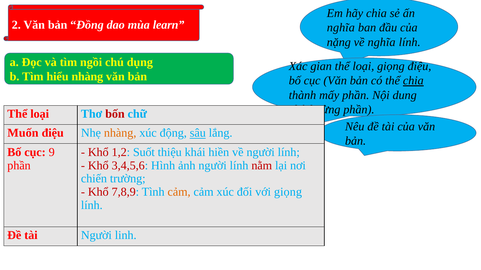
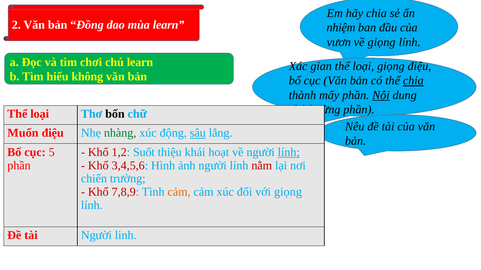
nghĩa: nghĩa -> nhiệm (341, 28)
nặng: nặng -> vươn (339, 42)
về nghĩa: nghĩa -> giọng (382, 42)
ngồi: ngồi -> chơi (91, 62)
chú dụng: dụng -> learn (140, 62)
hiểu nhàng: nhàng -> không (87, 77)
Nội underline: none -> present (381, 95)
bốn colour: red -> black (115, 114)
nhàng colour: orange -> green (120, 133)
9: 9 -> 5 (52, 152)
hiền: hiền -> hoạt (219, 152)
lính underline: none -> present (289, 152)
